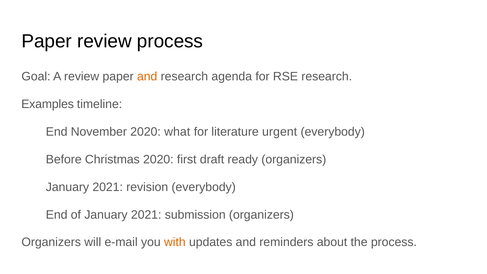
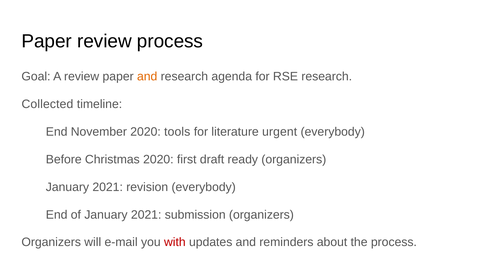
Examples: Examples -> Collected (47, 104)
what: what -> tools (177, 132)
with colour: orange -> red (175, 242)
